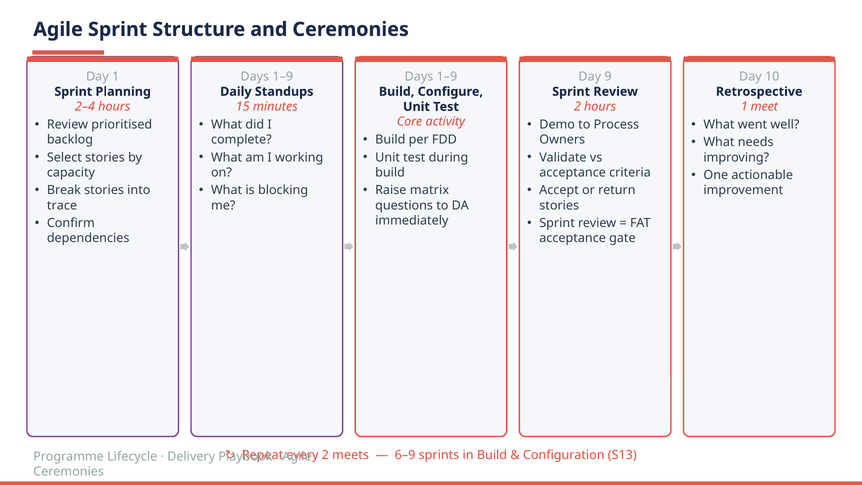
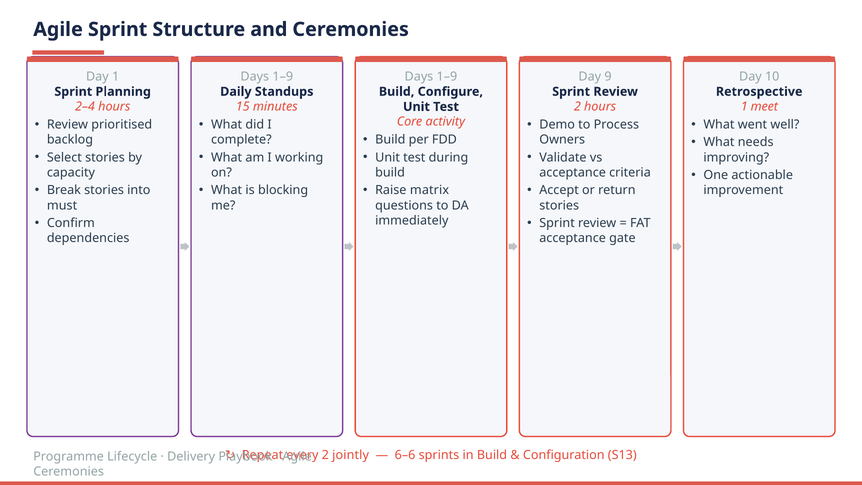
trace: trace -> must (62, 205)
meets: meets -> jointly (351, 455)
6–9: 6–9 -> 6–6 (405, 455)
